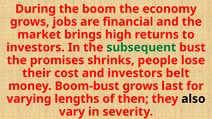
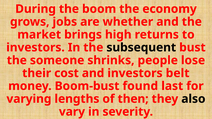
financial: financial -> whether (128, 22)
subsequent colour: green -> black (141, 48)
promises: promises -> someone (57, 60)
Boom-bust grows: grows -> found (140, 86)
